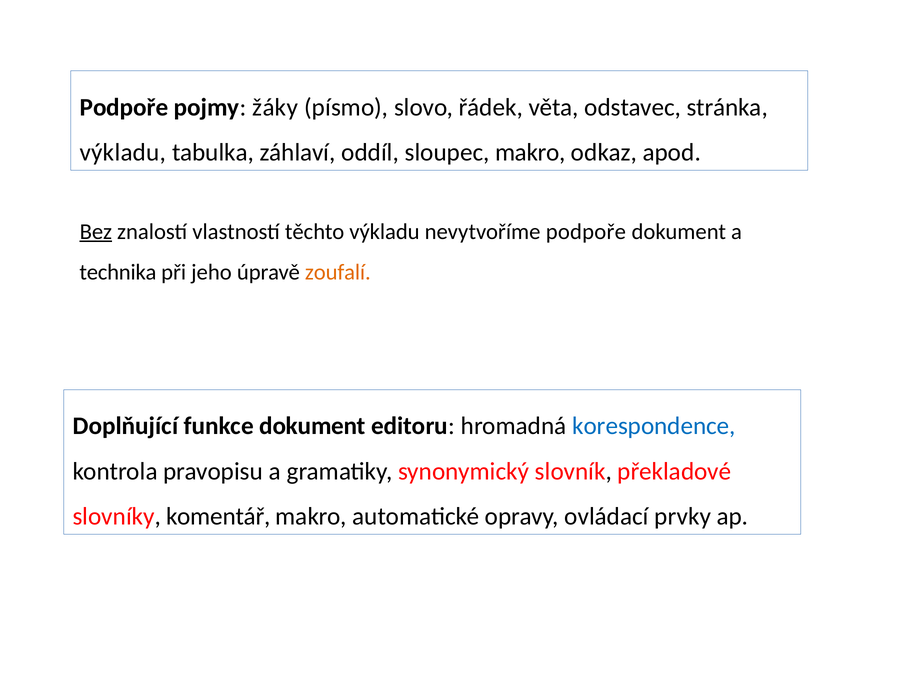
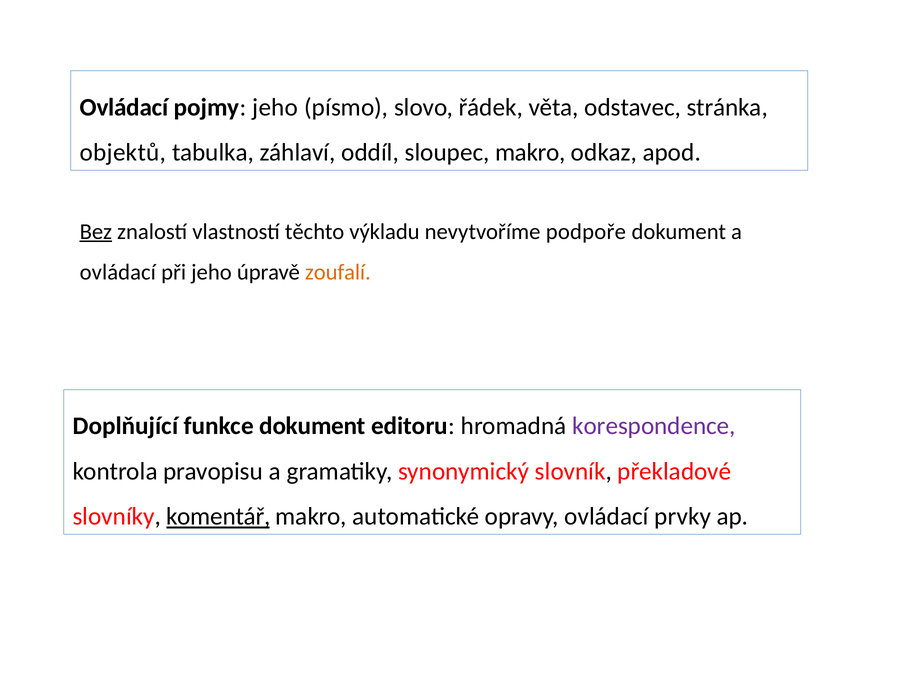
Podpoře: Podpoře -> Ovládací (124, 107)
pojmy žáky: žáky -> jeho (275, 107)
výkladu: výkladu -> objektů (123, 153)
technika: technika -> ovládací (118, 272)
korespondence colour: blue -> purple (654, 426)
komentář underline: none -> present (218, 517)
